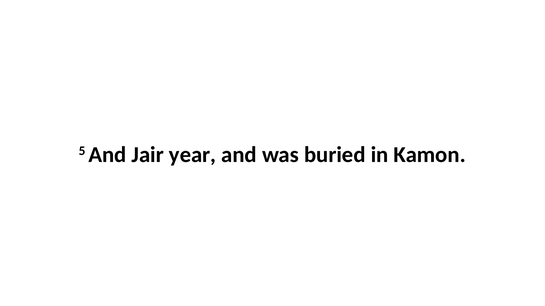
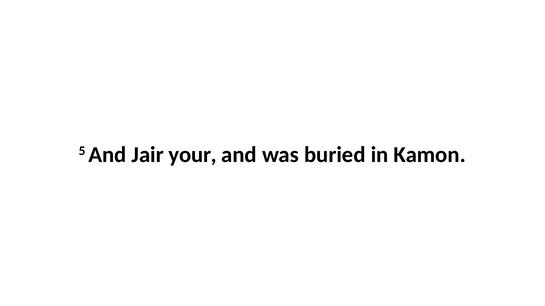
year: year -> your (193, 155)
